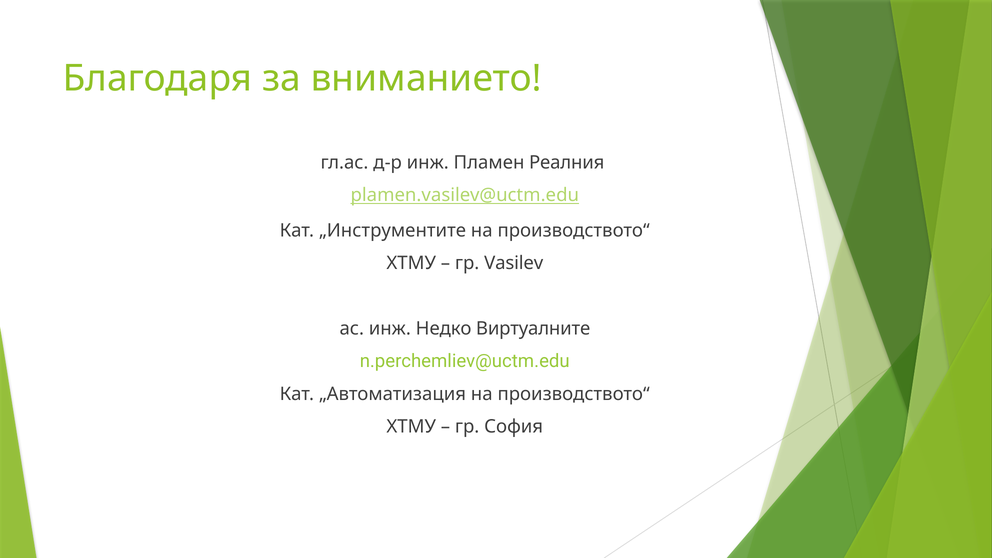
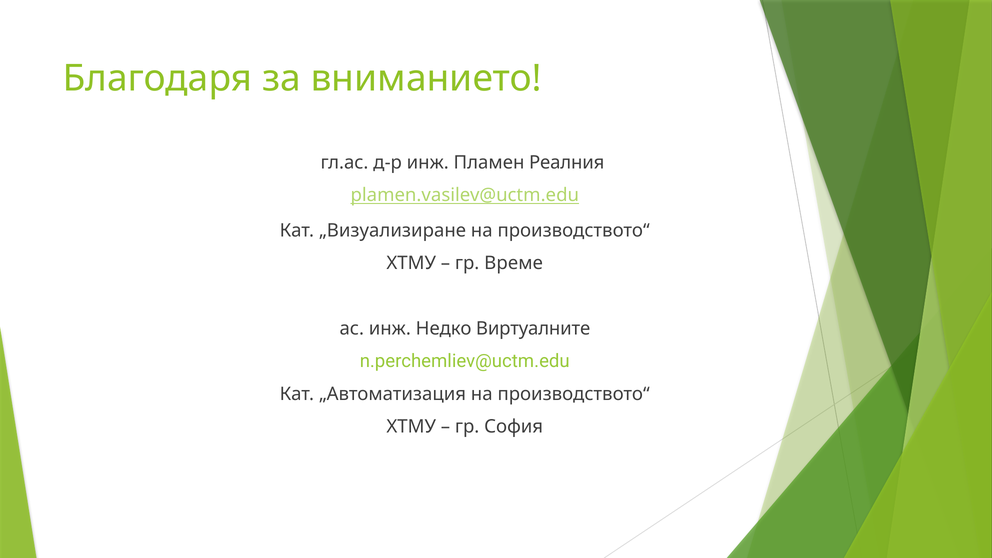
„Инструментите: „Инструментите -> „Визуализиране (393, 231)
Vasilev: Vasilev -> Време (514, 263)
